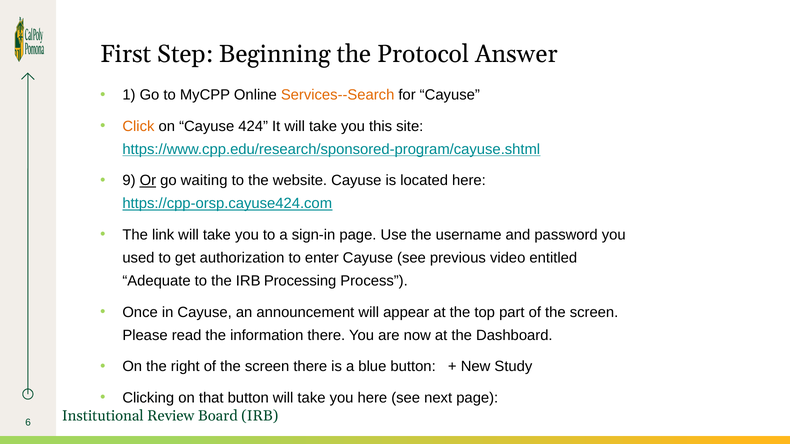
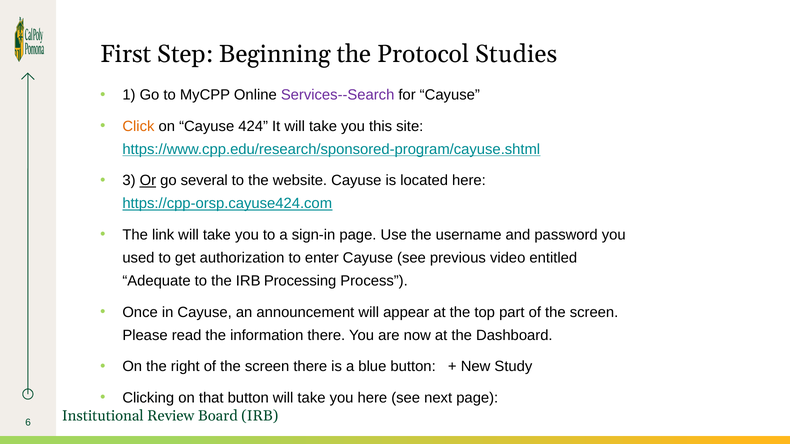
Answer: Answer -> Studies (516, 54)
Services--Search colour: orange -> purple (338, 95)
9: 9 -> 3 (129, 181)
waiting: waiting -> several (204, 181)
